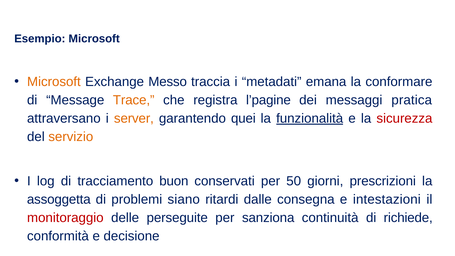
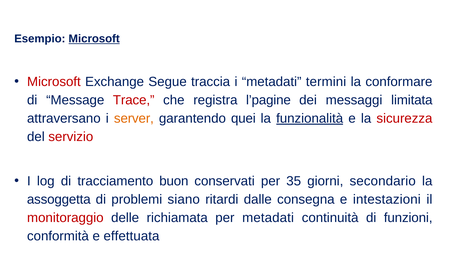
Microsoft underline: none -> present (94, 39)
Microsoft colour: orange -> red (54, 82)
Messo: Messo -> Segue (168, 82)
emana: emana -> termini (326, 82)
Trace colour: orange -> red (134, 100)
pratica: pratica -> limitata (412, 100)
servizio colour: orange -> red (71, 137)
50: 50 -> 35 (294, 181)
prescrizioni: prescrizioni -> secondario (383, 181)
perseguite: perseguite -> richiamata (177, 218)
per sanziona: sanziona -> metadati (268, 218)
richiede: richiede -> funzioni (408, 218)
decisione: decisione -> effettuata (131, 236)
